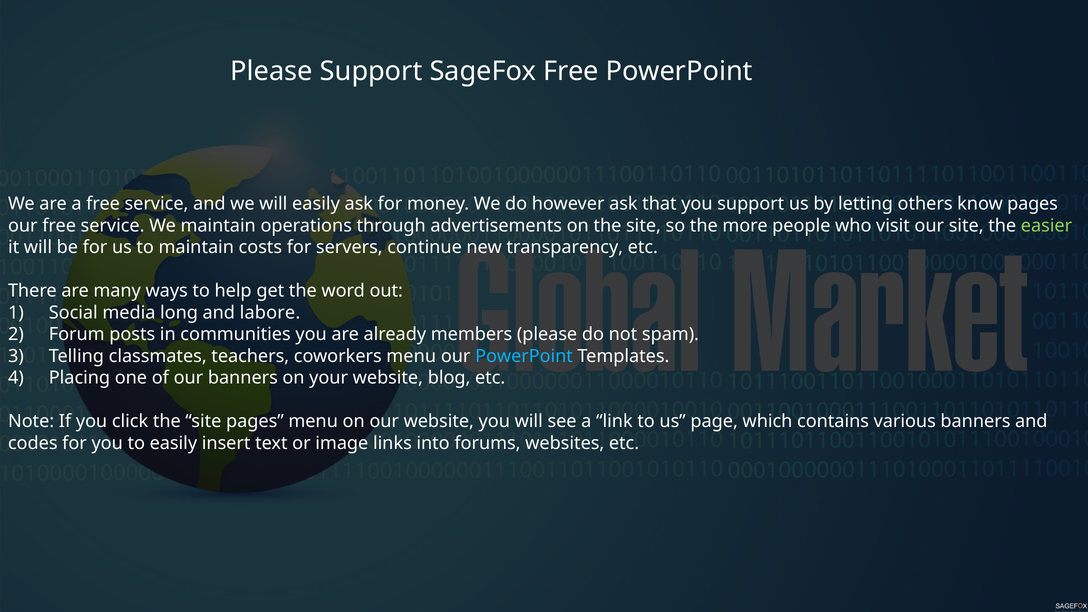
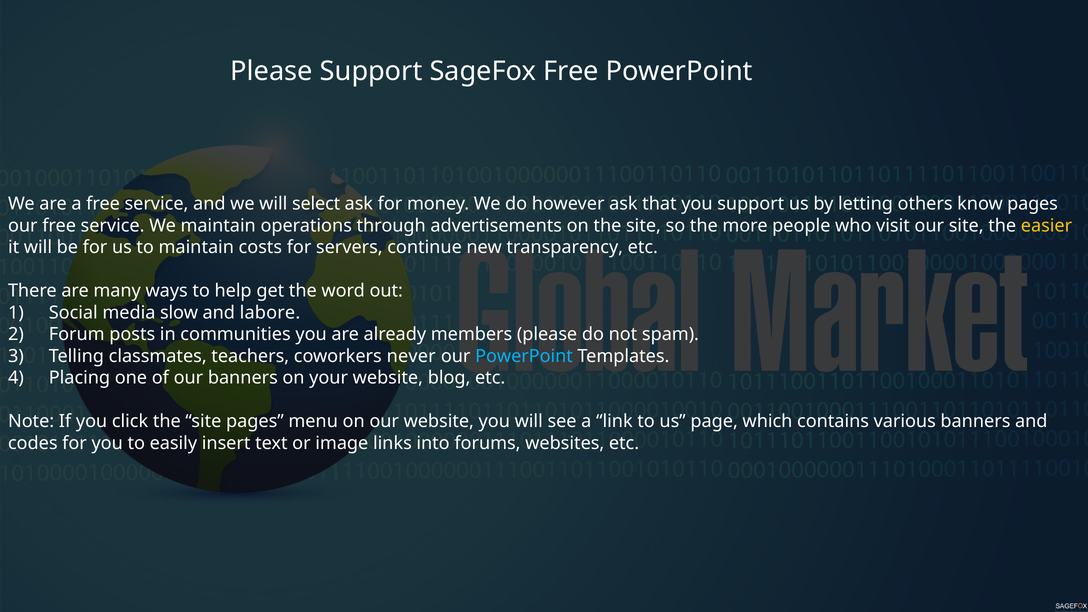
will easily: easily -> select (316, 204)
easier colour: light green -> yellow (1046, 226)
long: long -> slow (179, 313)
coworkers menu: menu -> never (411, 356)
